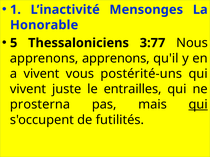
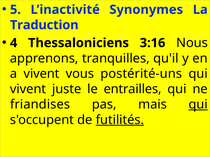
1: 1 -> 5 (15, 10)
Mensonges: Mensonges -> Synonymes (146, 10)
Honorable: Honorable -> Traduction (44, 25)
5: 5 -> 4 (14, 43)
3:77: 3:77 -> 3:16 (153, 43)
apprenons apprenons: apprenons -> tranquilles (116, 58)
prosterna: prosterna -> friandises (40, 105)
futilités underline: none -> present (120, 120)
